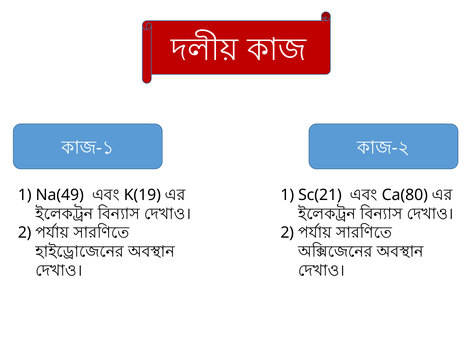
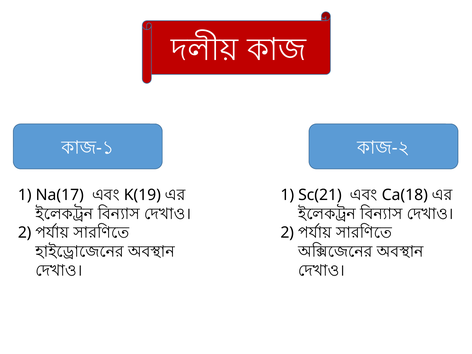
Na(49: Na(49 -> Na(17 (60, 195)
Ca(80: Ca(80 -> Ca(18 (405, 195)
